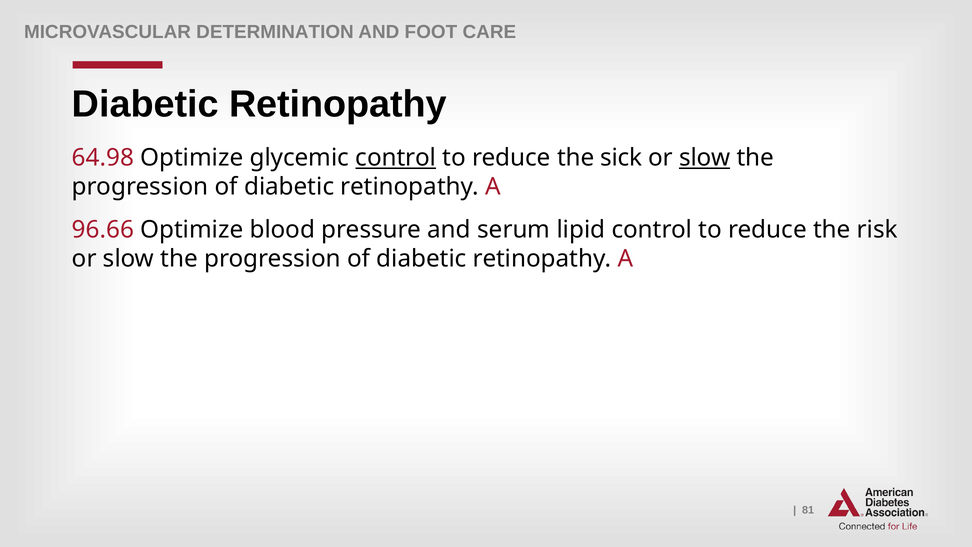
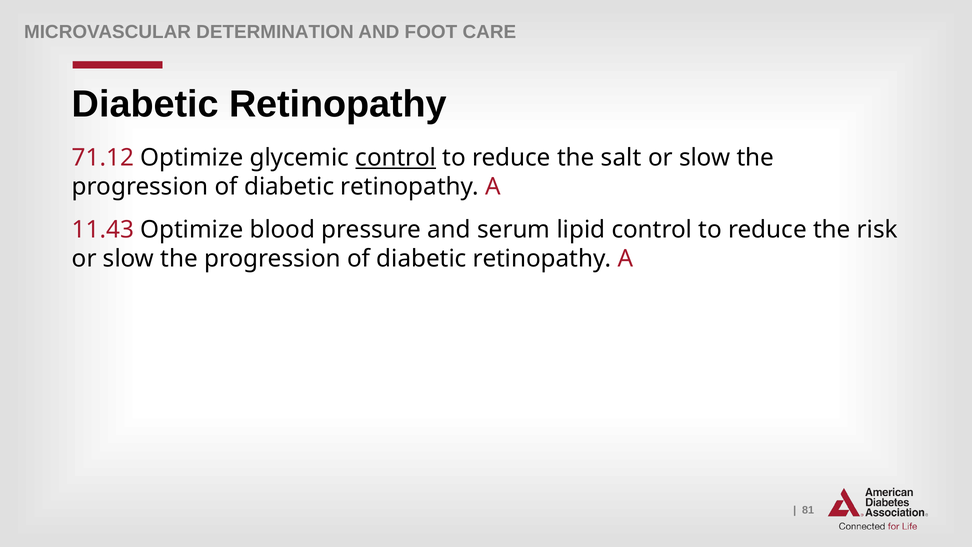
64.98: 64.98 -> 71.12 (103, 158)
sick: sick -> salt (621, 158)
slow underline: present -> none (705, 158)
96.66: 96.66 -> 11.43 (103, 230)
